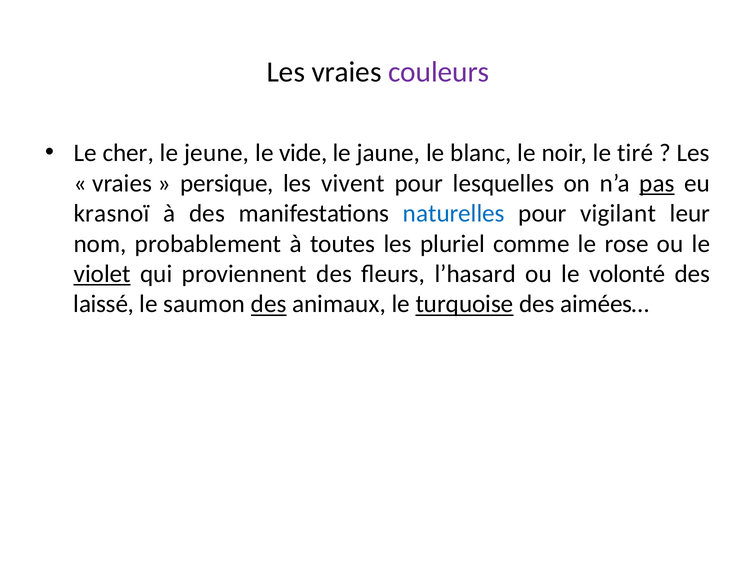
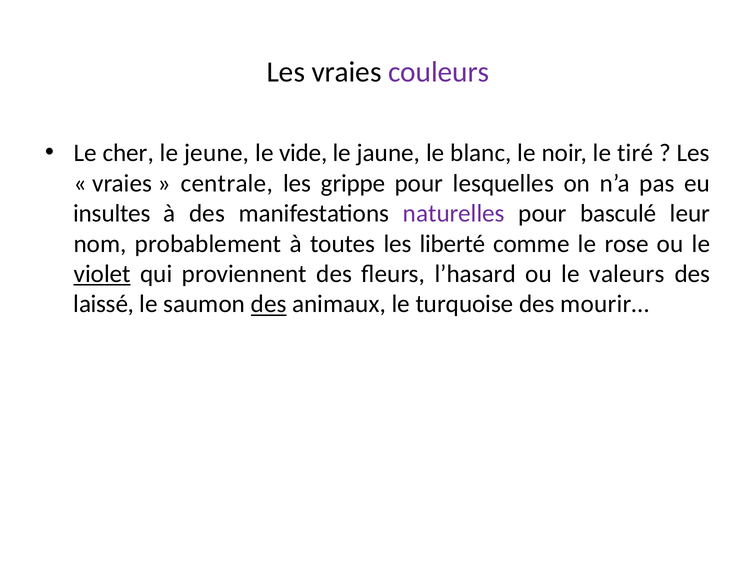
persique: persique -> centrale (227, 183)
vivent: vivent -> grippe (353, 183)
pas underline: present -> none (657, 183)
krasnoï: krasnoï -> insultes (112, 213)
naturelles colour: blue -> purple (454, 213)
vigilant: vigilant -> basculé (618, 213)
pluriel: pluriel -> liberté (453, 244)
volonté: volonté -> valeurs (627, 274)
turquoise underline: present -> none (465, 304)
aimées…: aimées… -> mourir… (605, 304)
